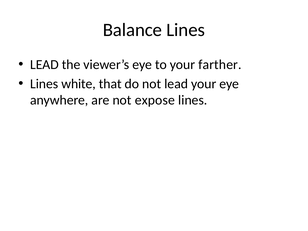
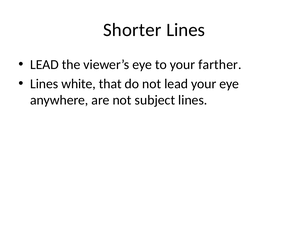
Balance: Balance -> Shorter (132, 30)
expose: expose -> subject (155, 100)
